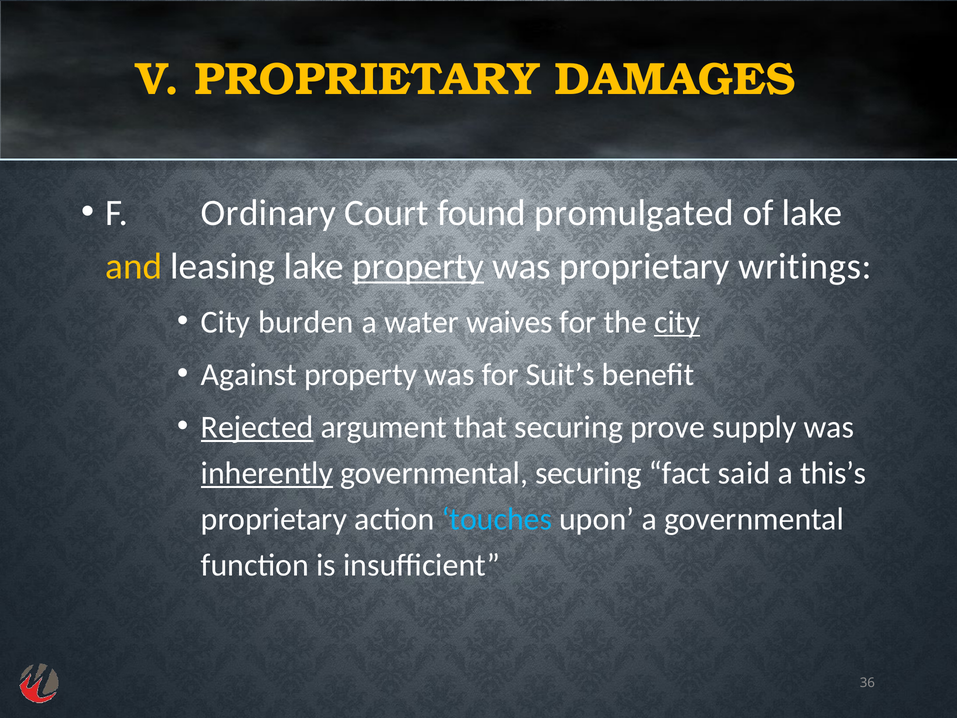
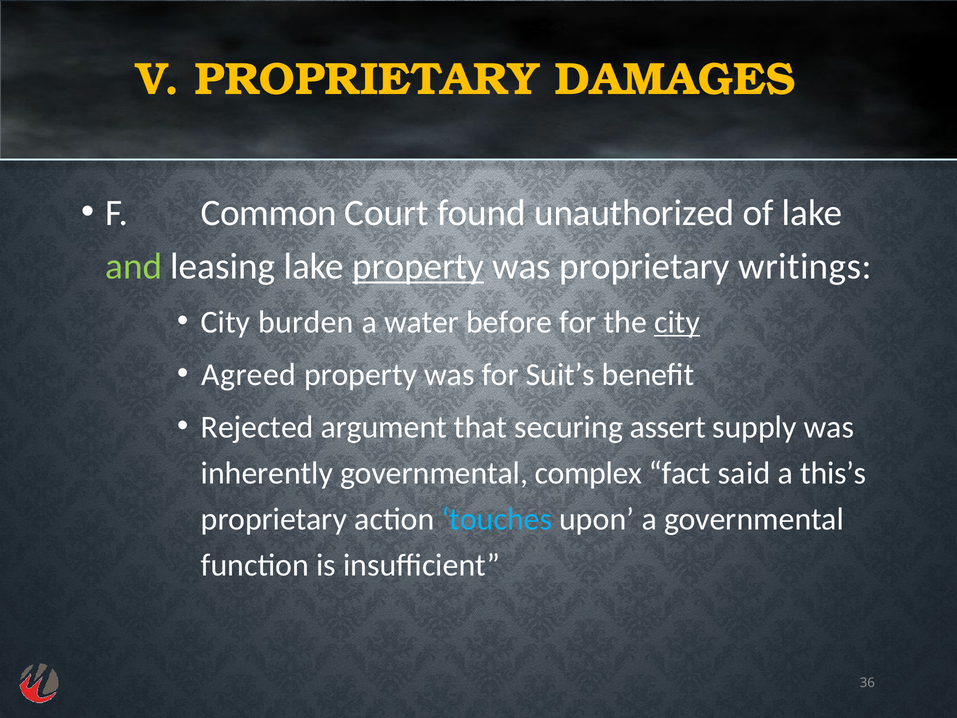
Ordinary: Ordinary -> Common (269, 213)
promulgated: promulgated -> unauthorized (634, 213)
and colour: yellow -> light green (134, 267)
waives: waives -> before (509, 322)
Against: Against -> Agreed (249, 374)
Rejected underline: present -> none (257, 427)
prove: prove -> assert (668, 427)
inherently underline: present -> none (267, 473)
governmental securing: securing -> complex (588, 473)
